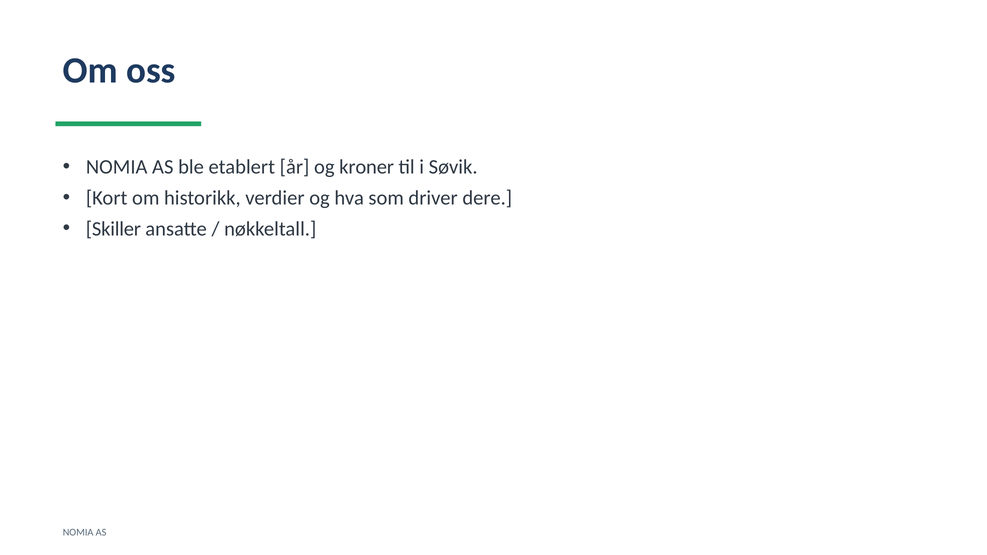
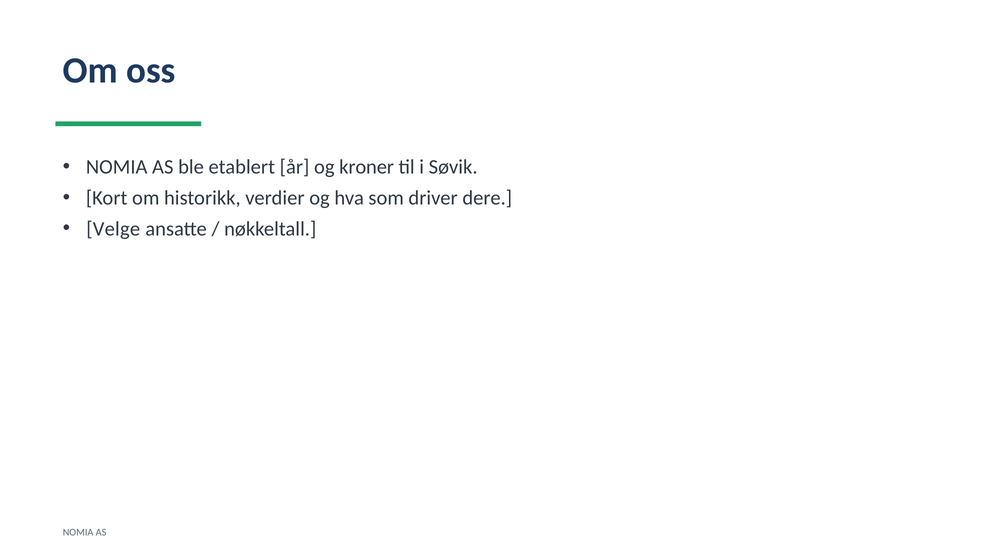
Skiller: Skiller -> Velge (113, 229)
